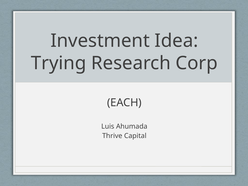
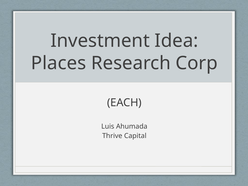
Trying: Trying -> Places (59, 63)
